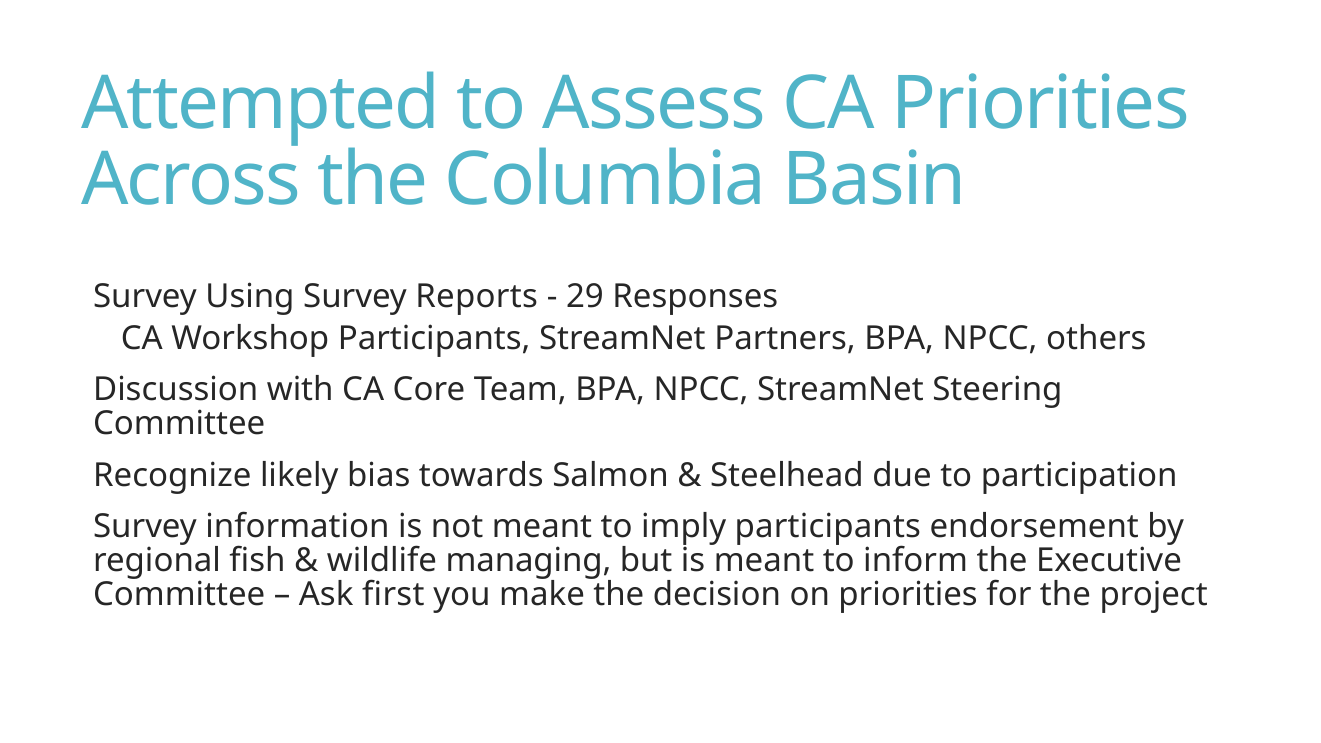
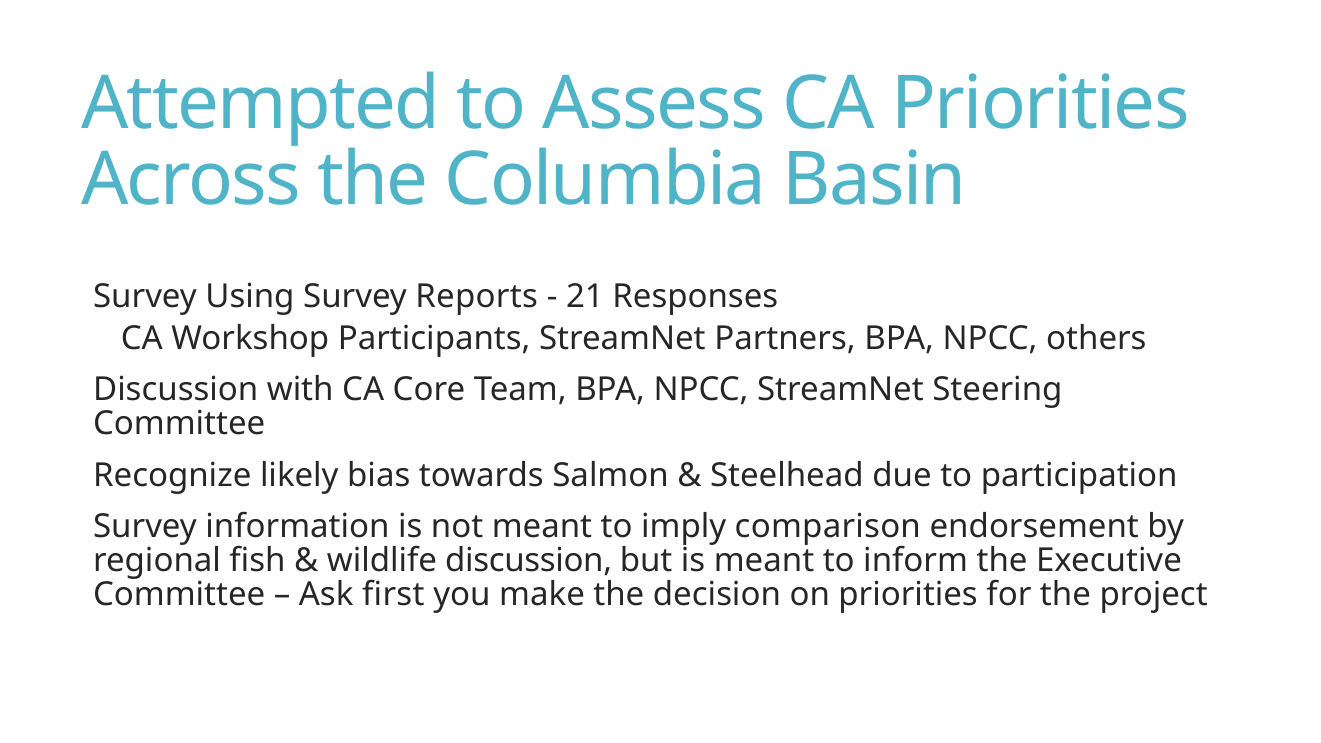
29: 29 -> 21 (585, 296)
imply participants: participants -> comparison (828, 527)
wildlife managing: managing -> discussion (529, 561)
